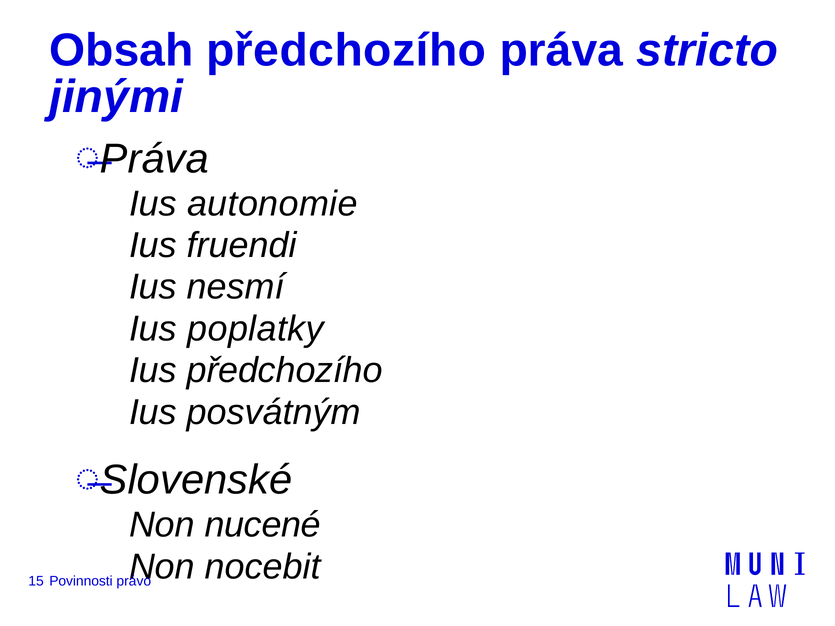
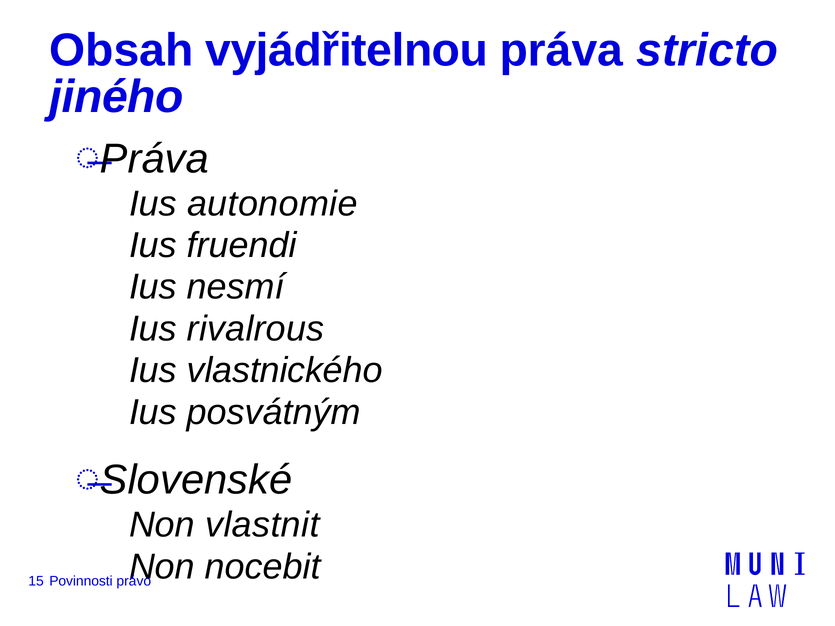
Obsah předchozího: předchozího -> vyjádřitelnou (347, 50)
jinými: jinými -> jiného (116, 97)
poplatky: poplatky -> rivalrous (256, 329)
Ius předchozího: předchozího -> vlastnického (285, 371)
nucené: nucené -> vlastnit (262, 525)
